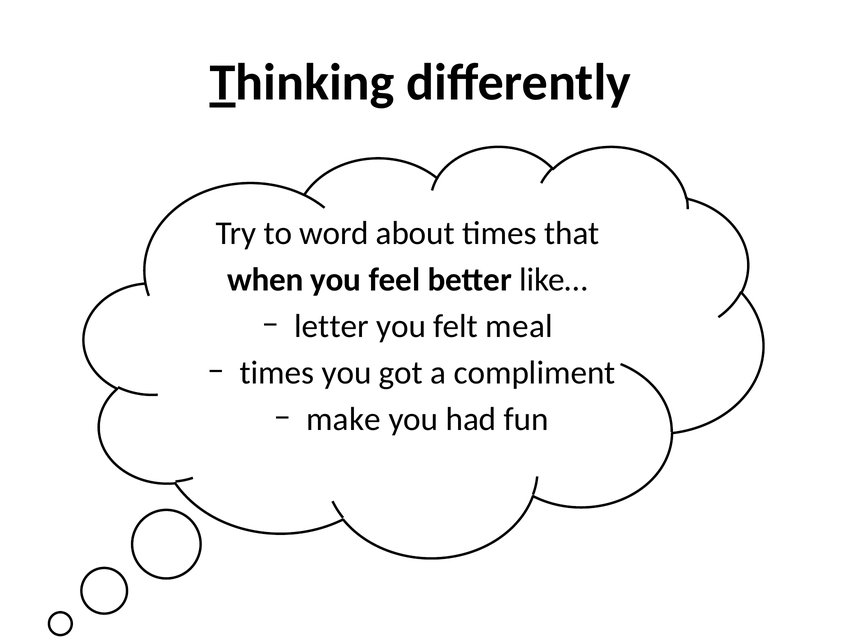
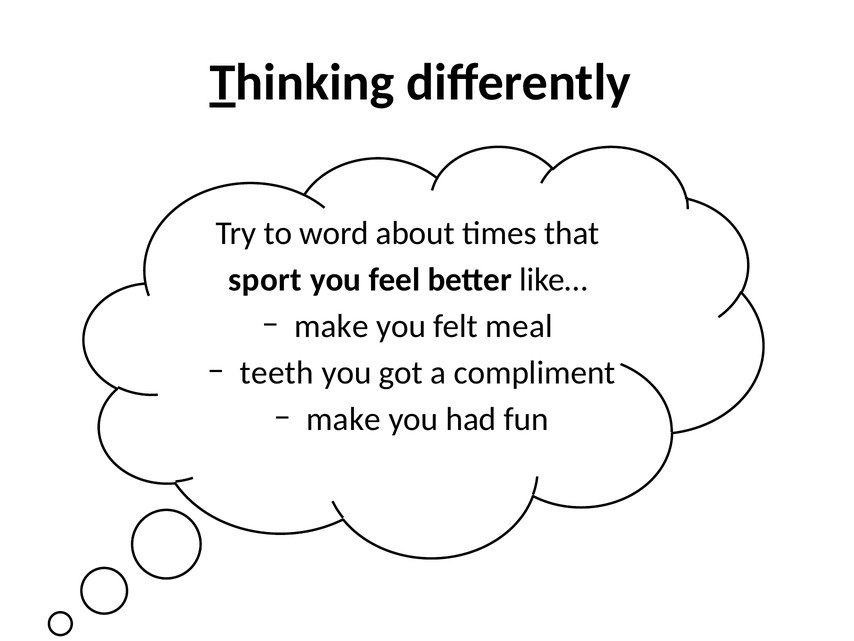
when: when -> sport (265, 279)
letter: letter -> make (331, 326)
times: times -> teeth (277, 372)
